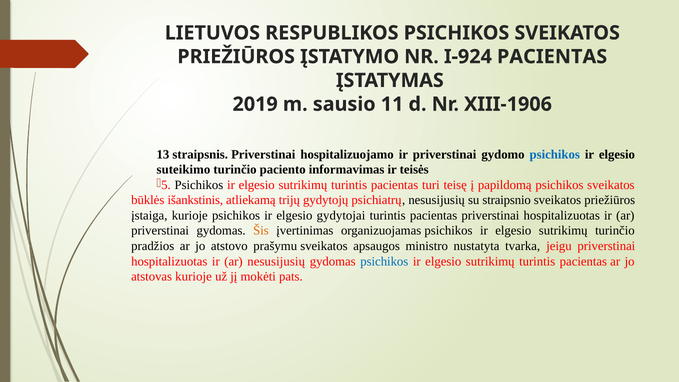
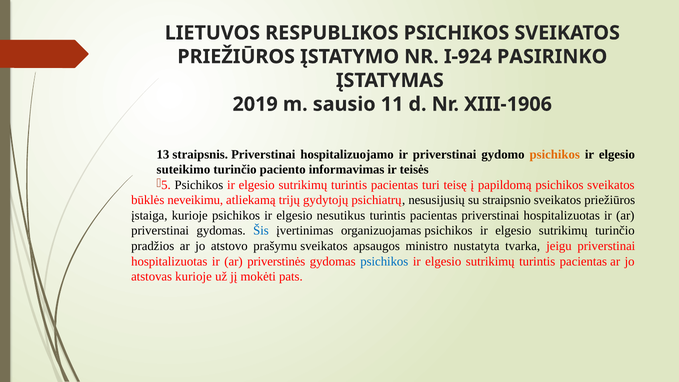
I-924 PACIENTAS: PACIENTAS -> PASIRINKO (552, 57)
psichikos colour: blue -> orange (555, 154)
išankstinis: išankstinis -> neveikimu (195, 200)
gydytojai: gydytojai -> nesutikus (341, 215)
Šis colour: orange -> blue (261, 231)
ar nesusijusių: nesusijusių -> priverstinės (276, 261)
